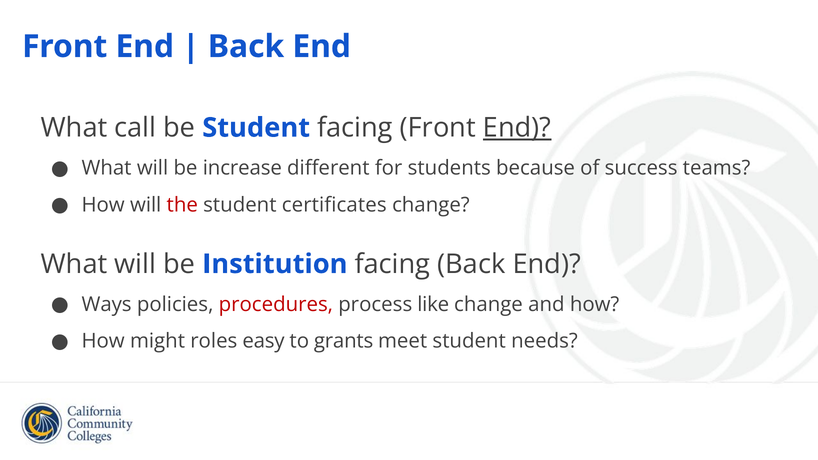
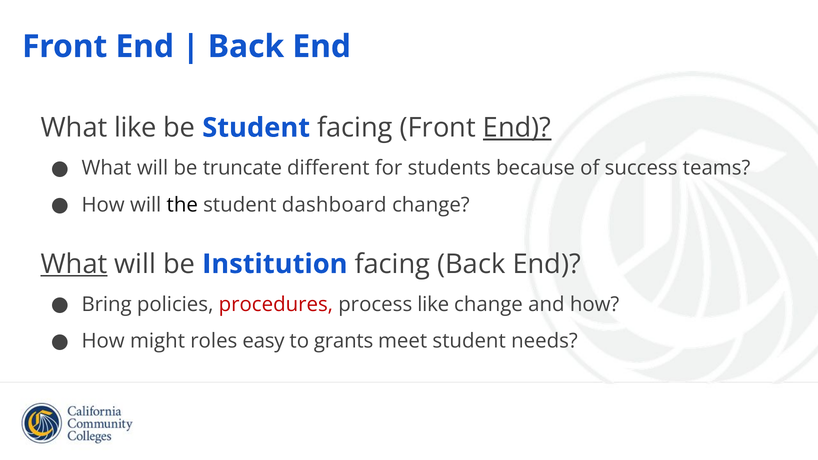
What call: call -> like (135, 128)
increase: increase -> truncate (242, 168)
the colour: red -> black (182, 205)
certificates: certificates -> dashboard (334, 205)
What underline: none -> present (74, 264)
Ways: Ways -> Bring (107, 305)
